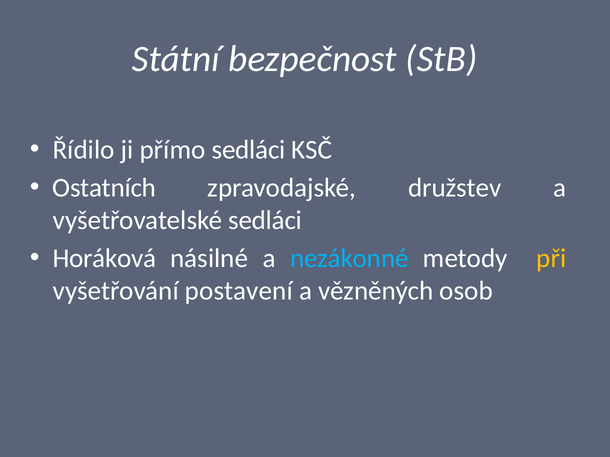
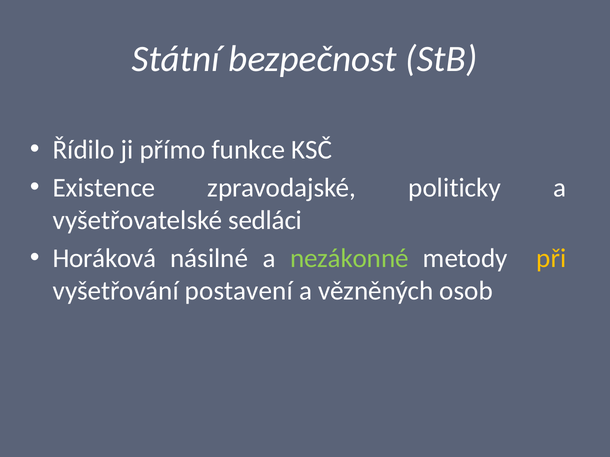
přímo sedláci: sedláci -> funkce (249, 150)
Ostatních: Ostatních -> Existence (104, 188)
družstev: družstev -> politicky (455, 188)
nezákonné colour: light blue -> light green (349, 258)
